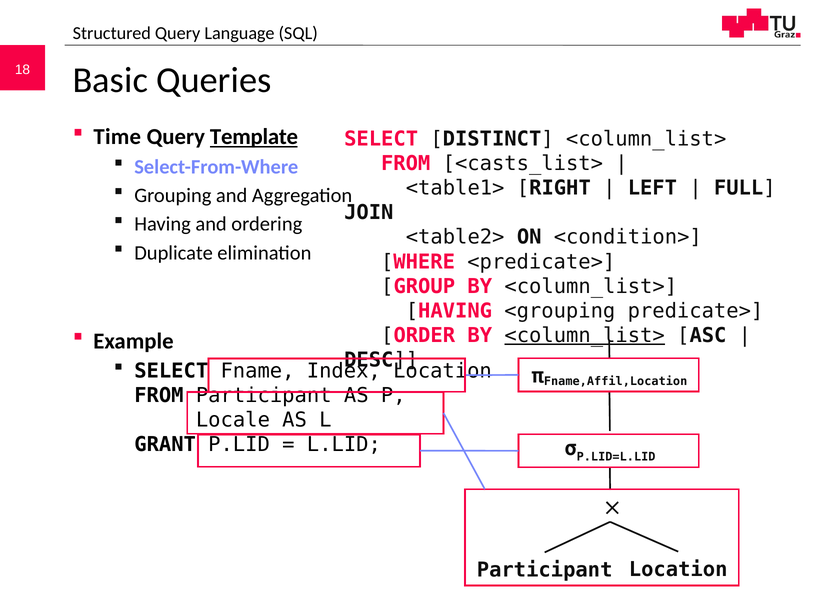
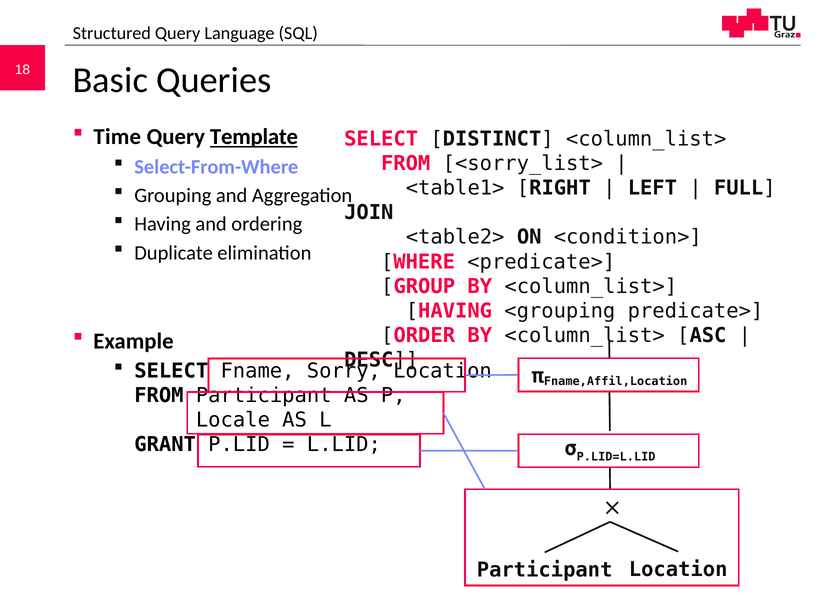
<casts_list>: <casts_list> -> <sorry_list> (523, 163)
<column_list> underline: present -> none (585, 336)
Index: Index -> Sorry (344, 371)
